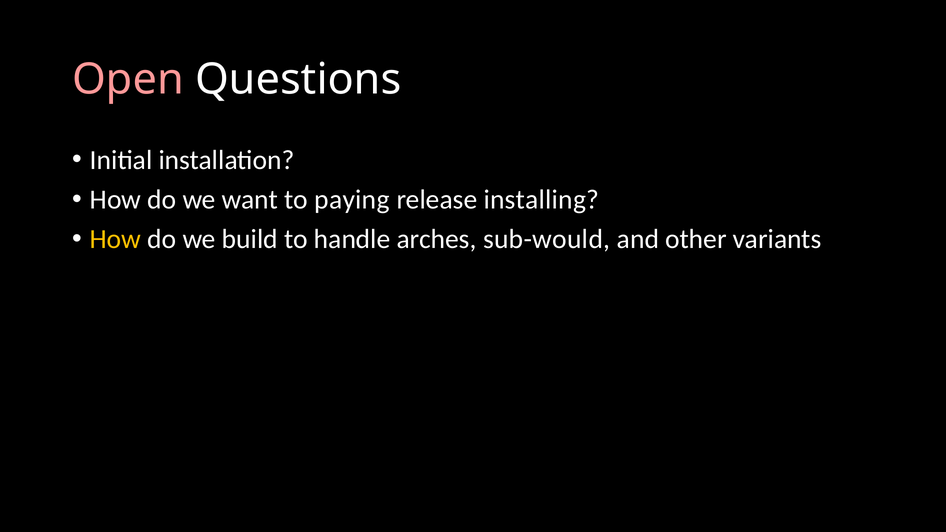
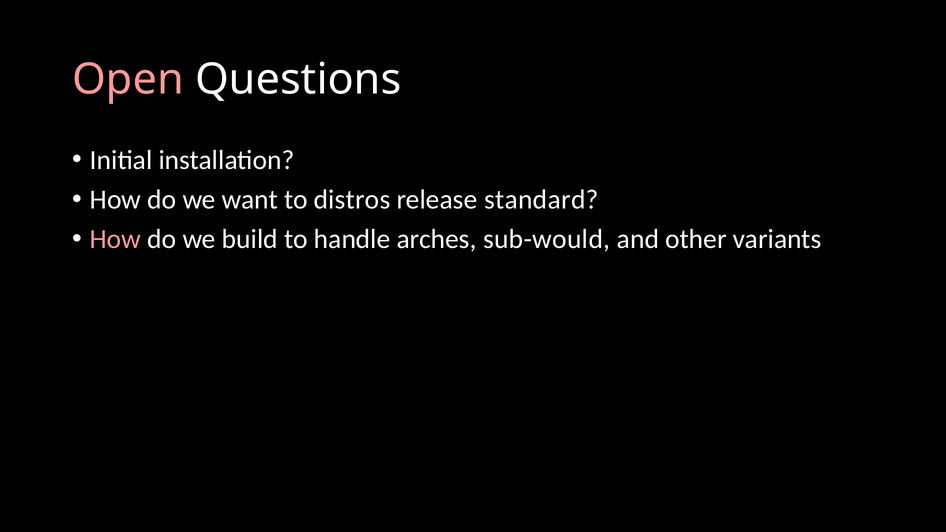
paying: paying -> distros (352, 200)
installing: installing -> standard (541, 200)
How colour: yellow -> pink (116, 239)
